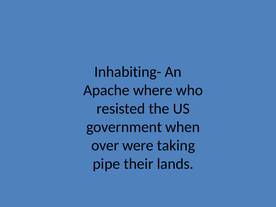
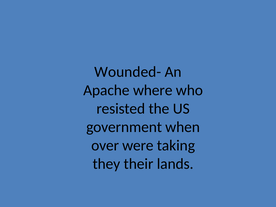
Inhabiting-: Inhabiting- -> Wounded- (128, 72)
pipe: pipe -> they (106, 164)
